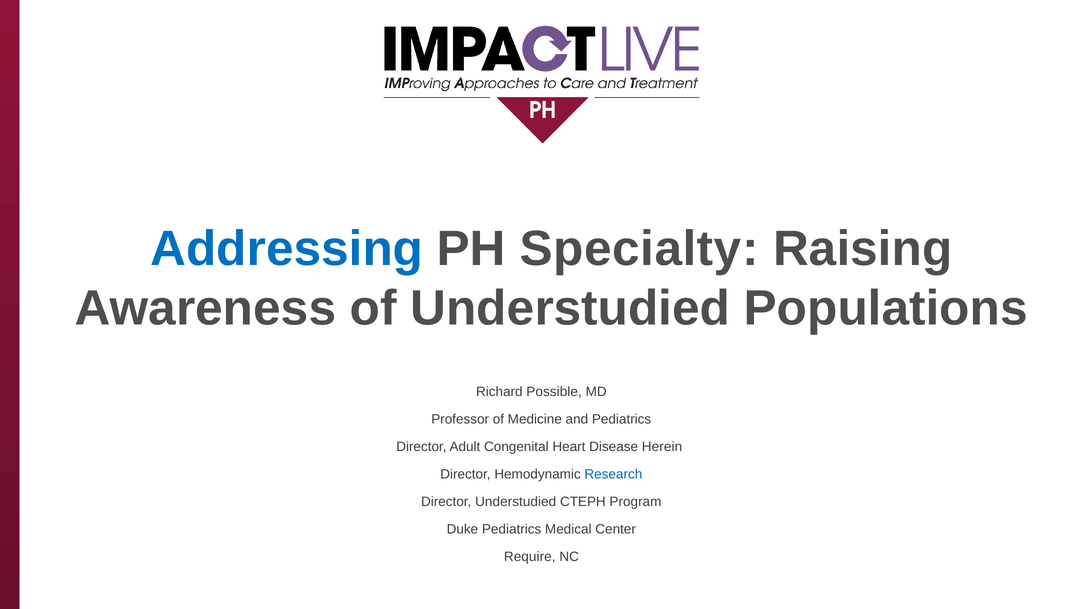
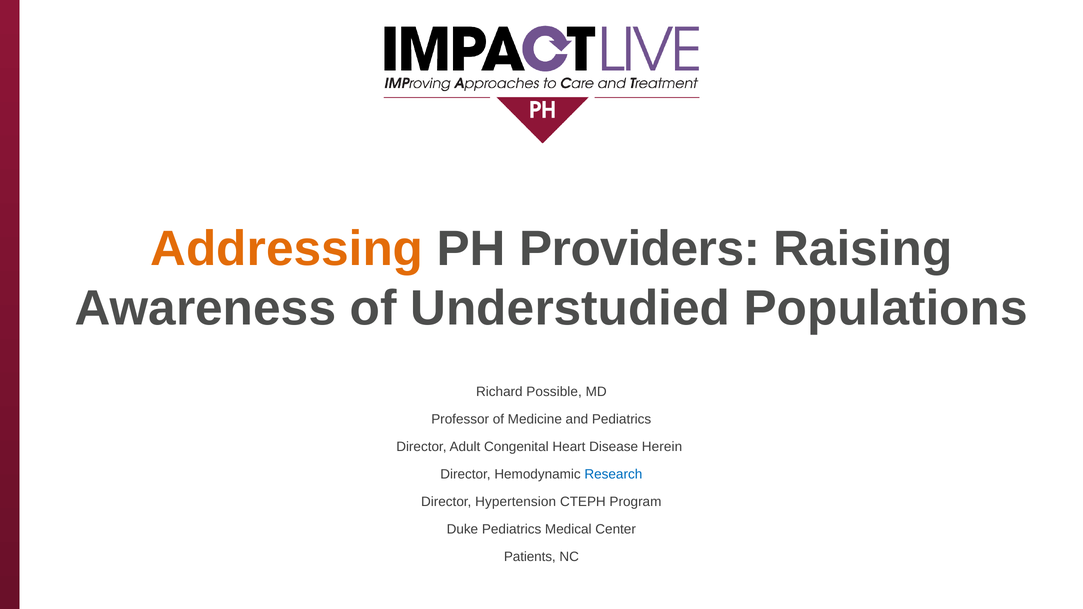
Addressing colour: blue -> orange (287, 249)
Specialty: Specialty -> Providers (640, 249)
Director Understudied: Understudied -> Hypertension (516, 502)
Require: Require -> Patients (530, 557)
